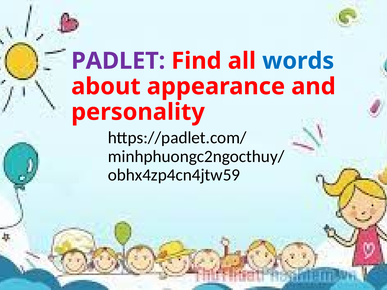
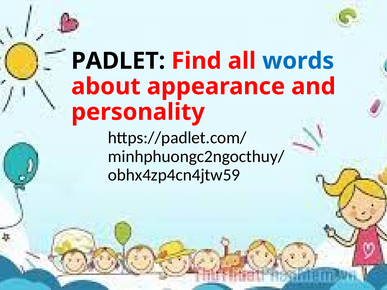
PADLET colour: purple -> black (118, 61)
